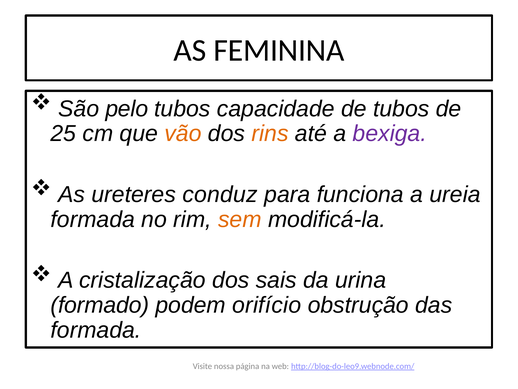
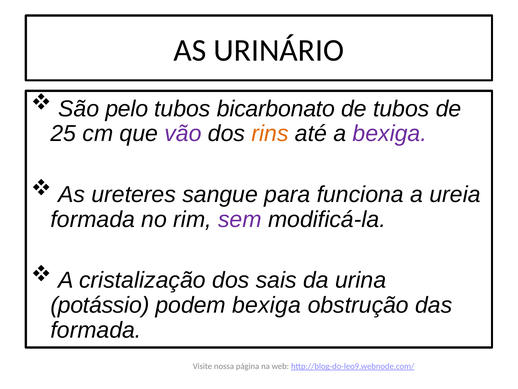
FEMININA: FEMININA -> URINÁRIO (279, 50)
capacidade: capacidade -> bicarbonato (276, 109)
vão colour: orange -> purple (183, 134)
conduz: conduz -> sangue (220, 194)
sem colour: orange -> purple (240, 219)
formado: formado -> potássio (100, 305)
podem orifício: orifício -> bexiga (267, 305)
